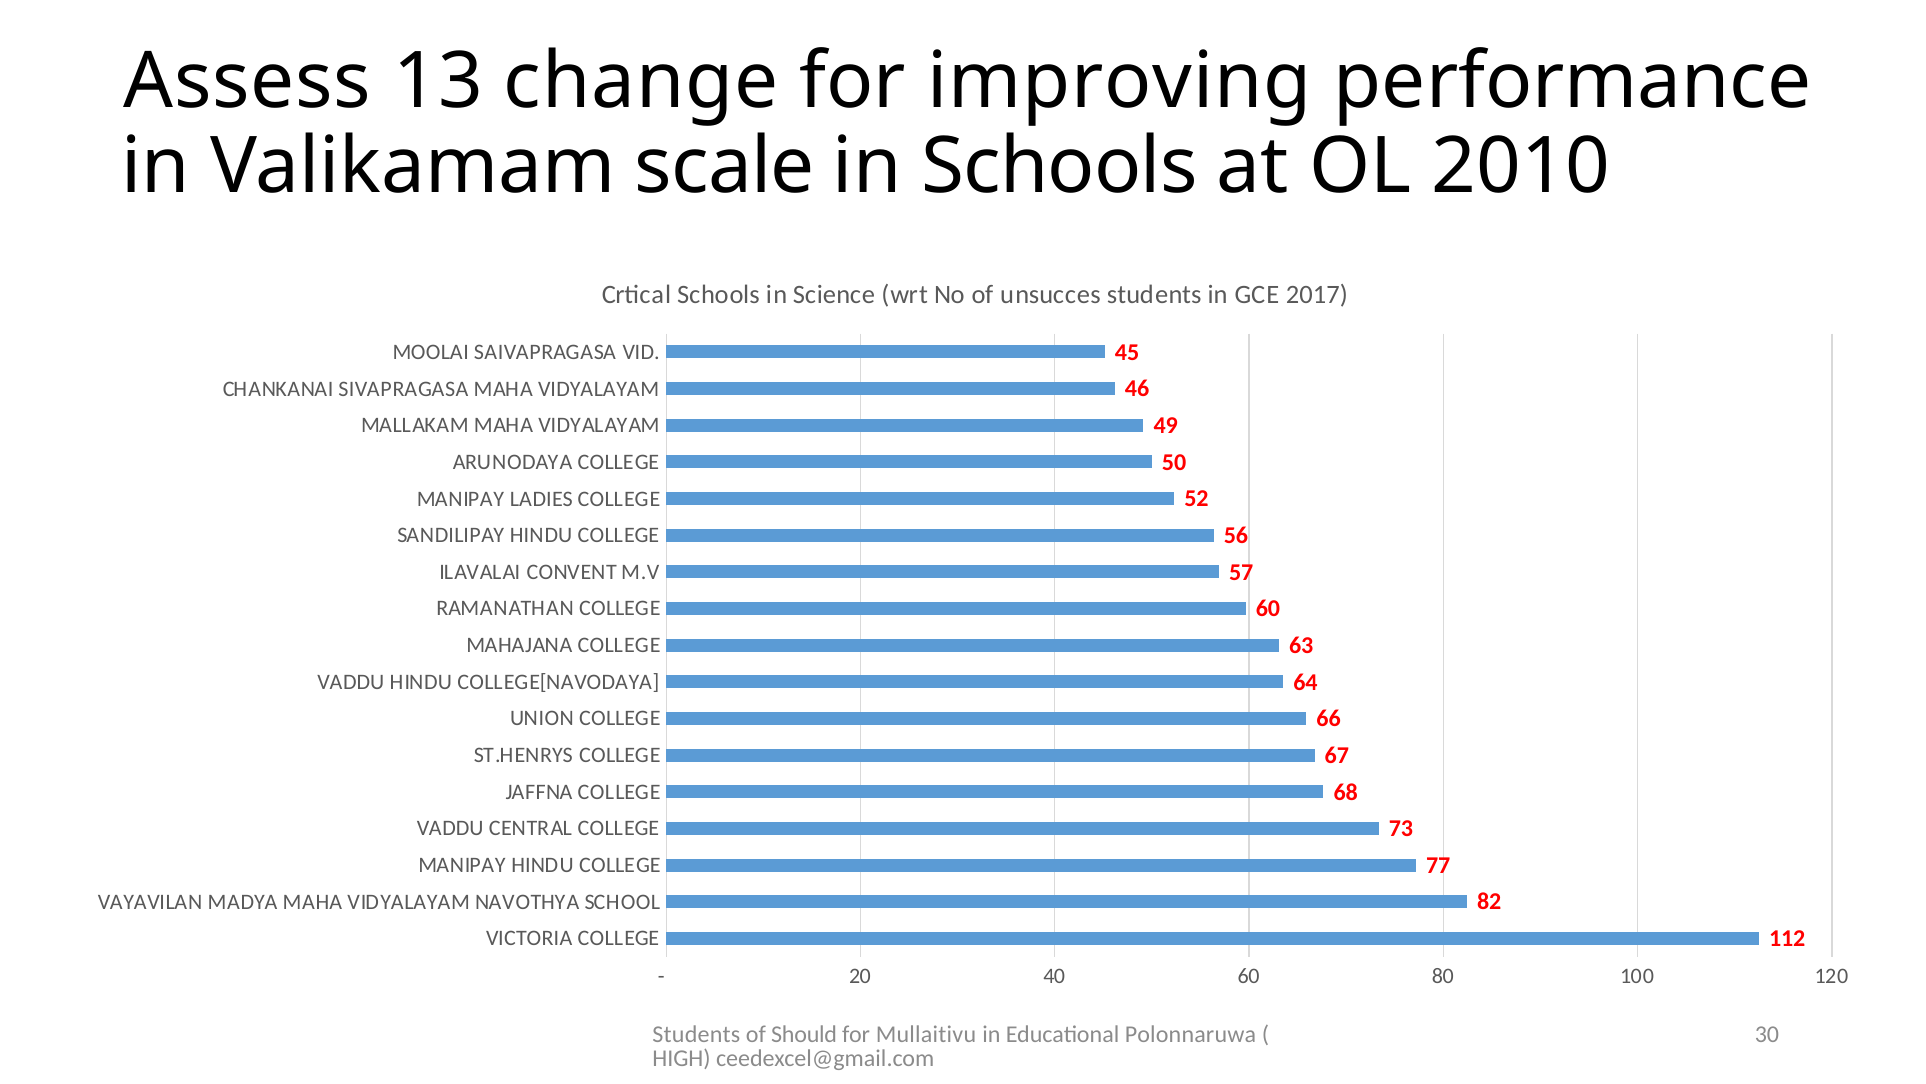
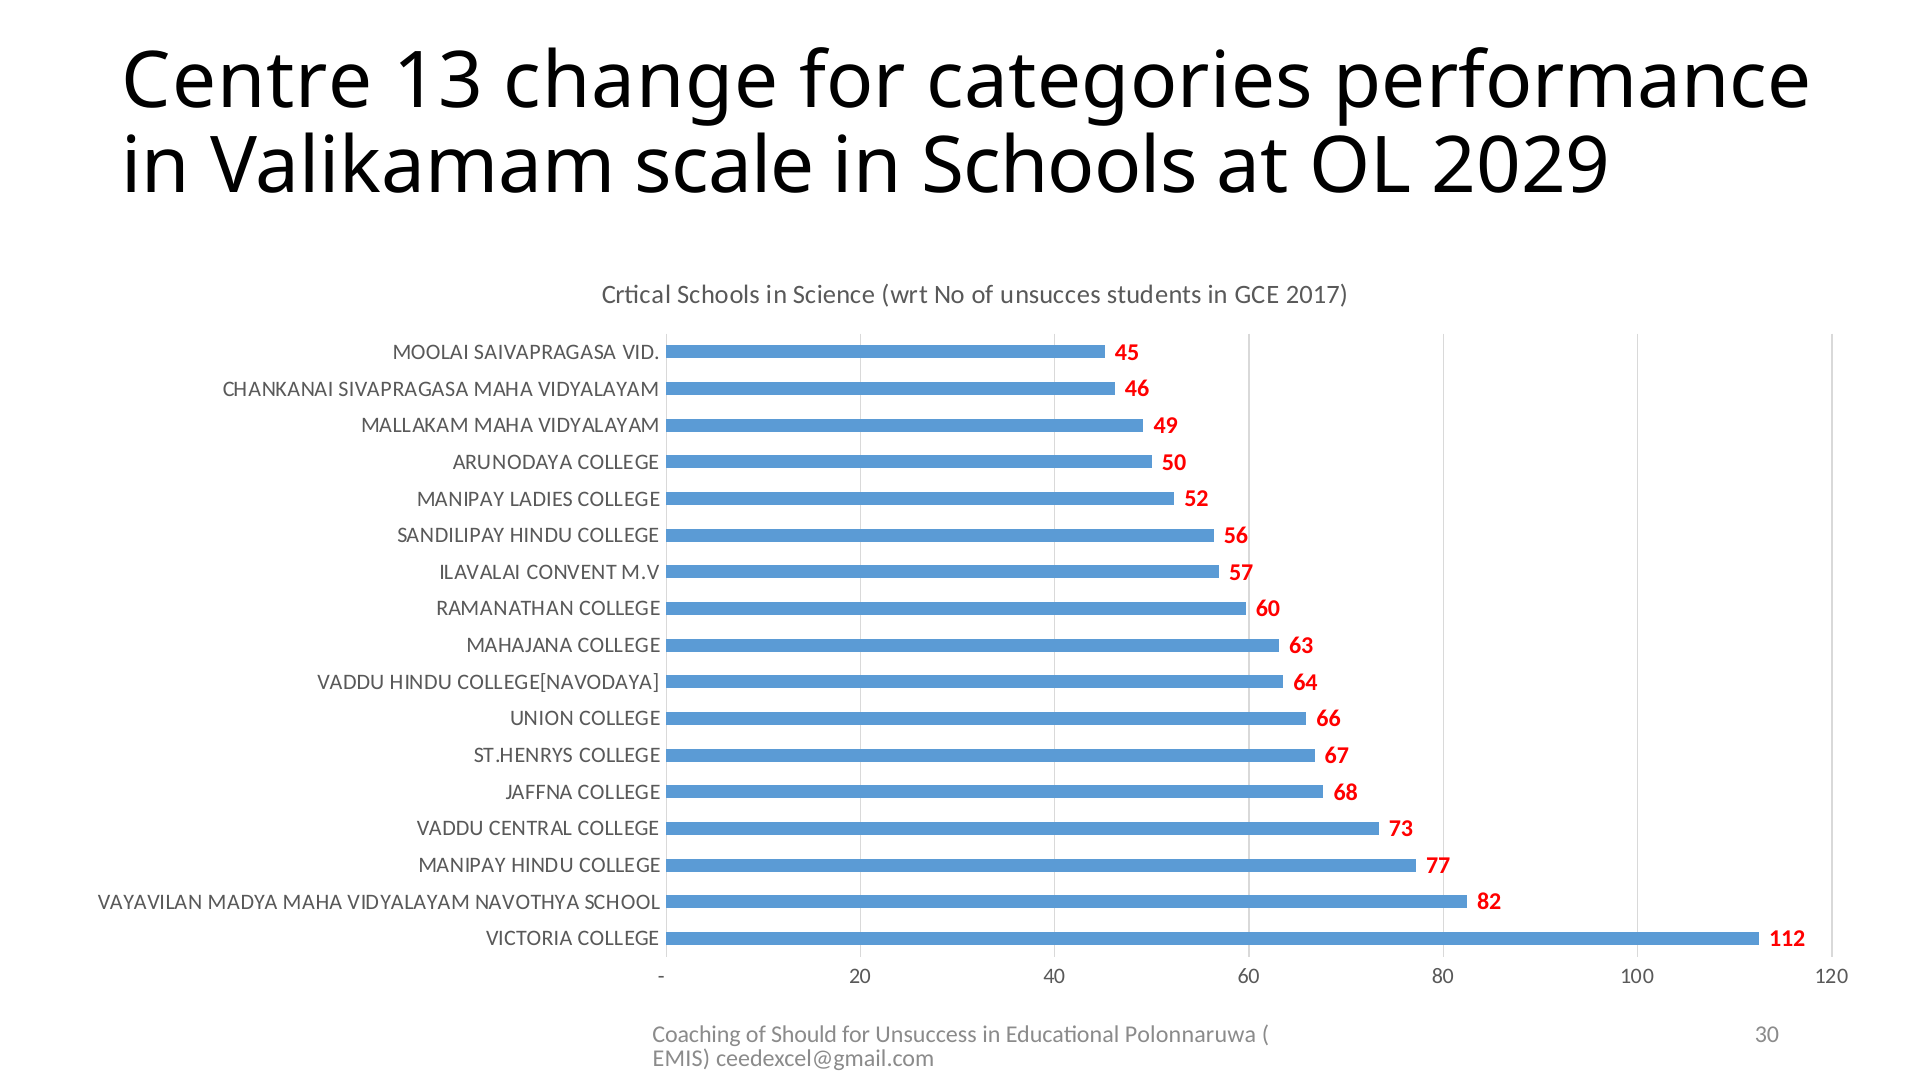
Assess: Assess -> Centre (247, 82)
improving: improving -> categories (1120, 82)
2010: 2010 -> 2029 (1521, 166)
Students: Students -> Coaching (697, 1034)
Mullaitivu: Mullaitivu -> Unsuccess (926, 1034)
HIGH: HIGH -> EMIS (681, 1058)
